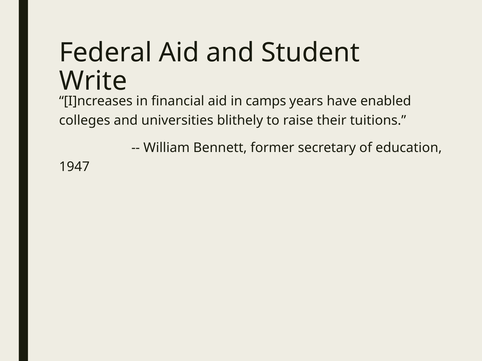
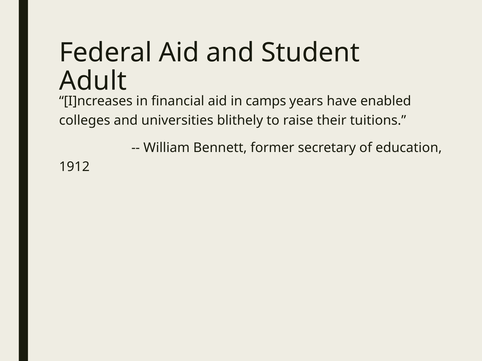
Write: Write -> Adult (93, 81)
1947: 1947 -> 1912 (74, 167)
